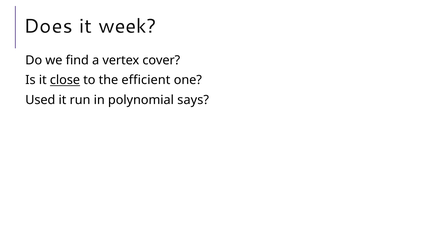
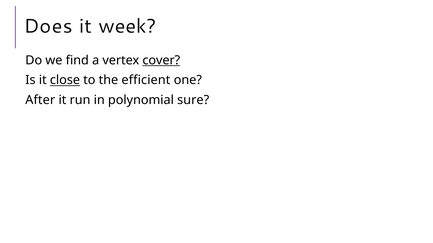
cover underline: none -> present (161, 60)
Used: Used -> After (40, 100)
says: says -> sure (193, 100)
